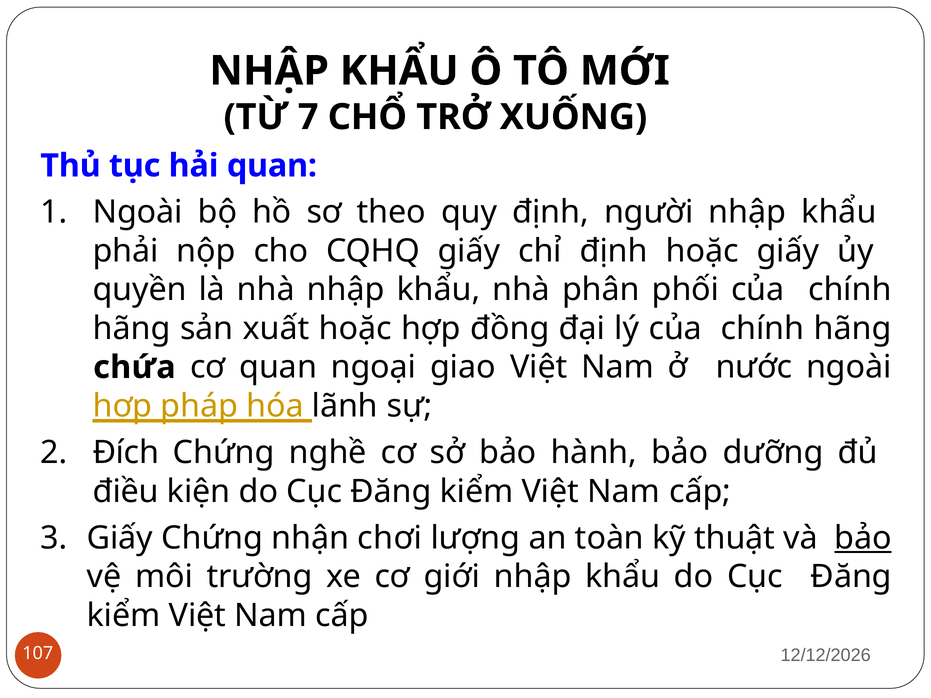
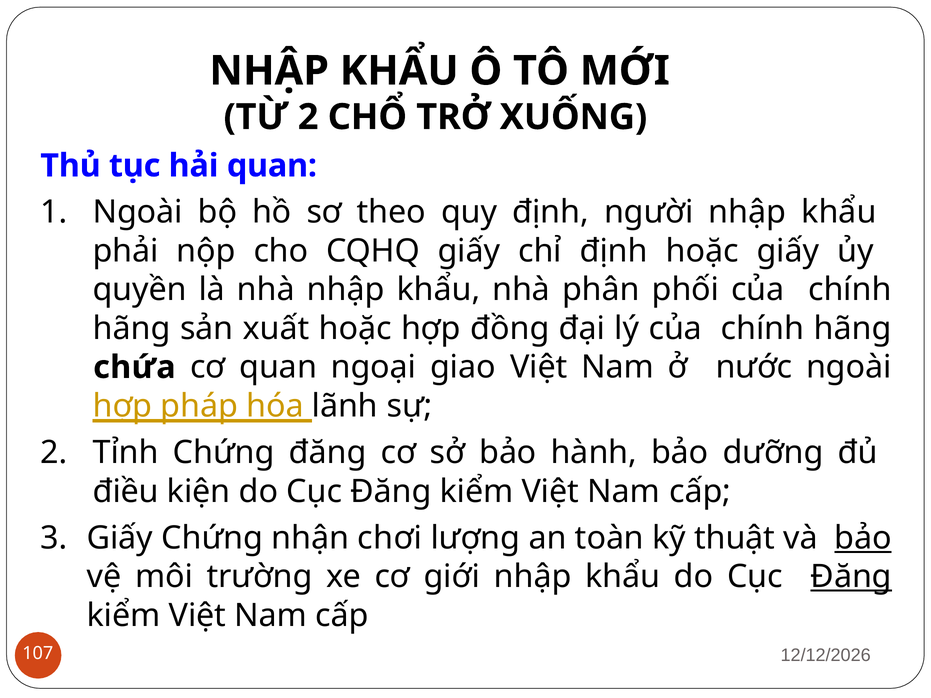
TỪ 7: 7 -> 2 (308, 117)
Đích: Đích -> Tỉnh (126, 453)
Chứng nghề: nghề -> đăng (328, 453)
Đăng underline: none -> present (851, 577)
